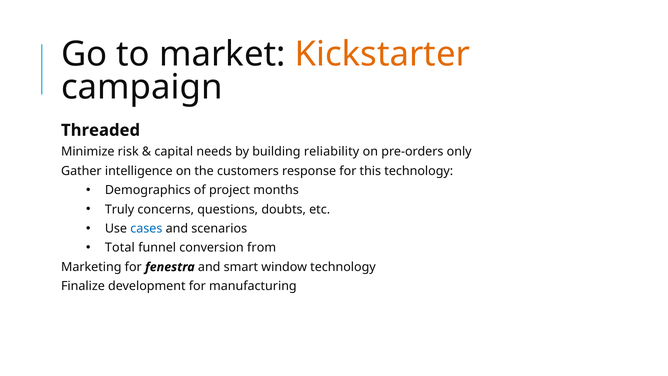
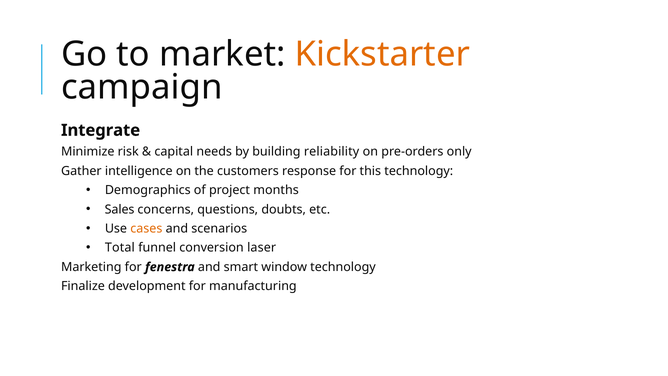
Threaded: Threaded -> Integrate (101, 130)
Truly: Truly -> Sales (120, 209)
cases colour: blue -> orange (146, 228)
from: from -> laser (262, 248)
